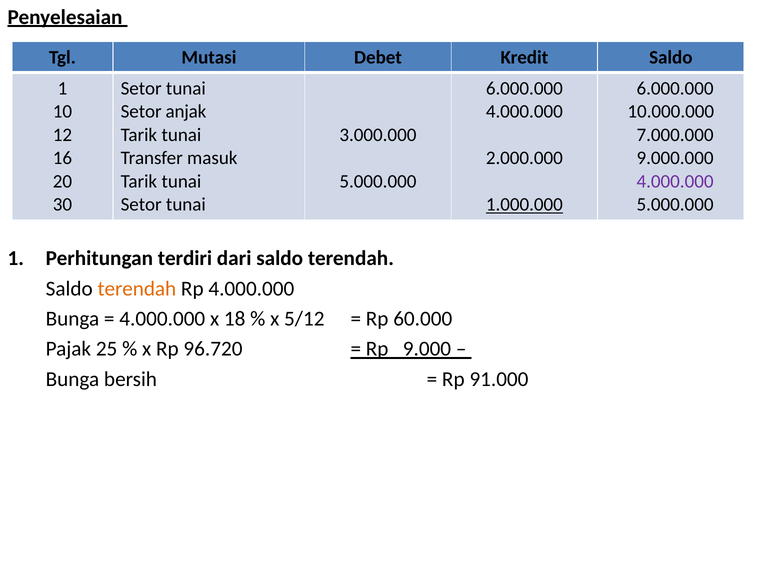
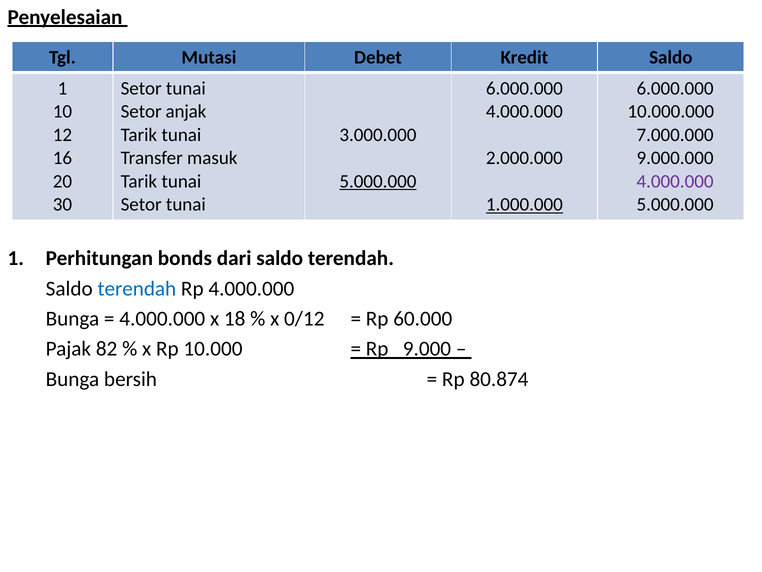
5.000.000 underline: none -> present (378, 181)
terdiri: terdiri -> bonds (185, 258)
terendah colour: orange -> blue (137, 288)
5/12: 5/12 -> 0/12 (304, 319)
25: 25 -> 82 (107, 349)
96.720: 96.720 -> 10.000 (213, 349)
91.000: 91.000 -> 80.874 (499, 379)
